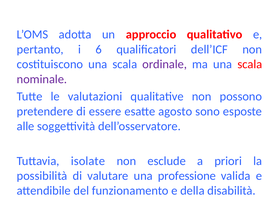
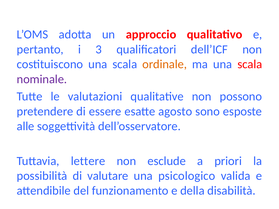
6: 6 -> 3 (99, 49)
ordinale colour: purple -> orange (165, 64)
isolate: isolate -> lettere (88, 161)
professione: professione -> psicologico (187, 176)
